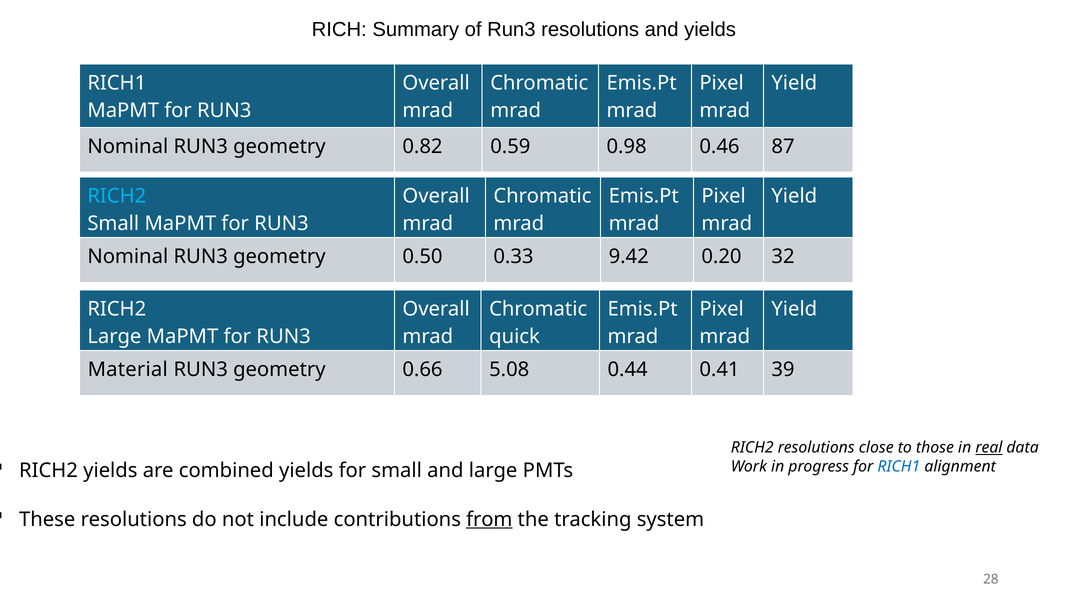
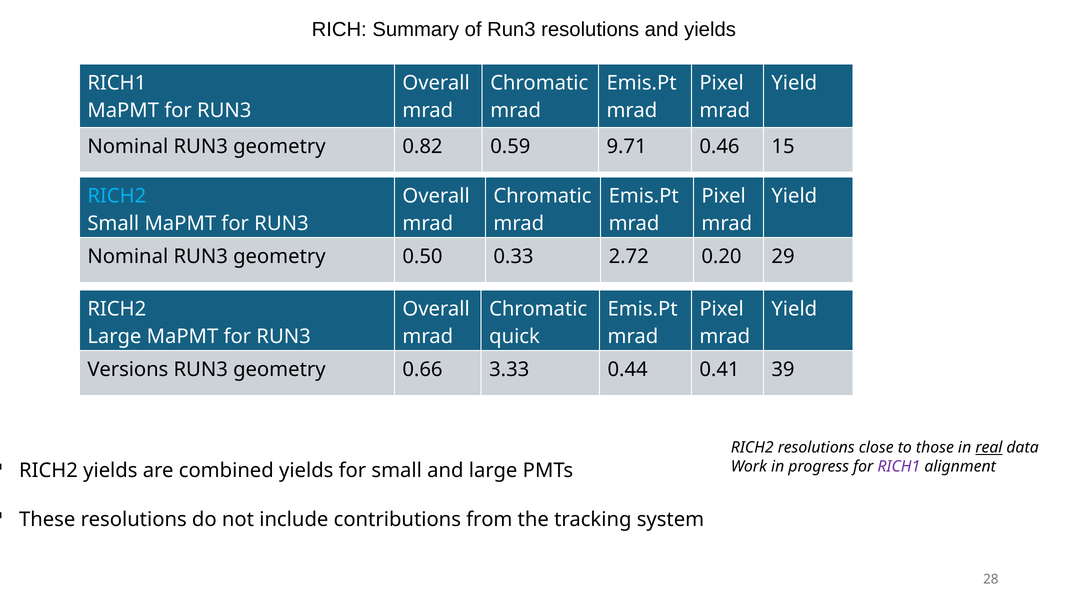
0.98: 0.98 -> 9.71 (627, 146)
87: 87 -> 15 (783, 146)
9.42: 9.42 -> 2.72 (629, 257)
32: 32 -> 29 (783, 257)
Material: Material -> Versions (128, 370)
5.08: 5.08 -> 3.33 (509, 370)
RICH1 colour: blue -> purple (899, 467)
from underline: present -> none (489, 519)
